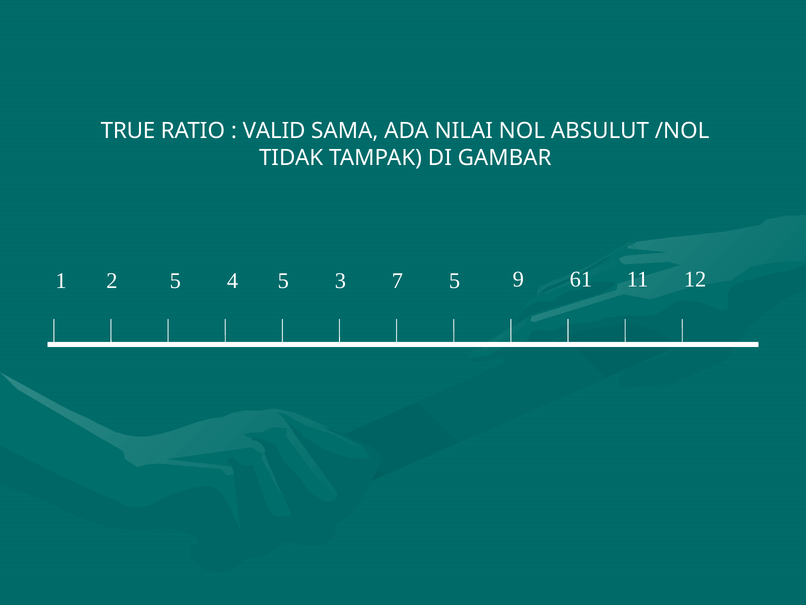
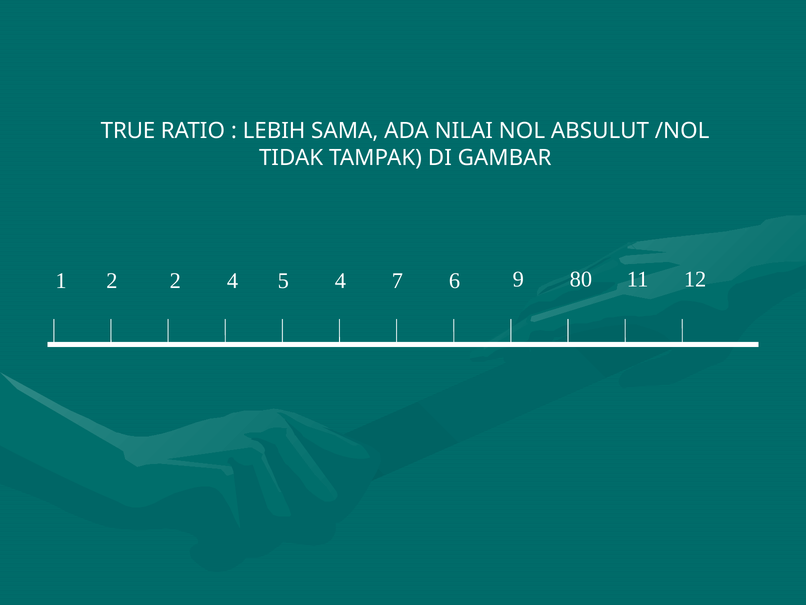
VALID: VALID -> LEBIH (274, 131)
2 5: 5 -> 2 (175, 281)
5 3: 3 -> 4 (340, 281)
7 5: 5 -> 6 (455, 281)
61: 61 -> 80 (581, 279)
